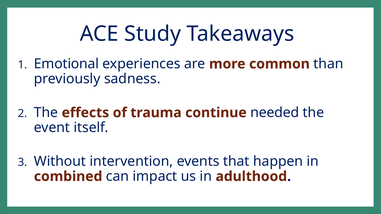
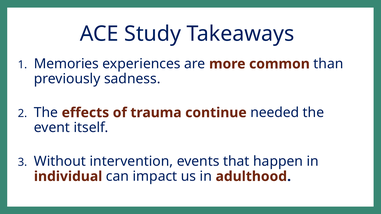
Emotional: Emotional -> Memories (66, 64)
combined: combined -> individual (68, 177)
